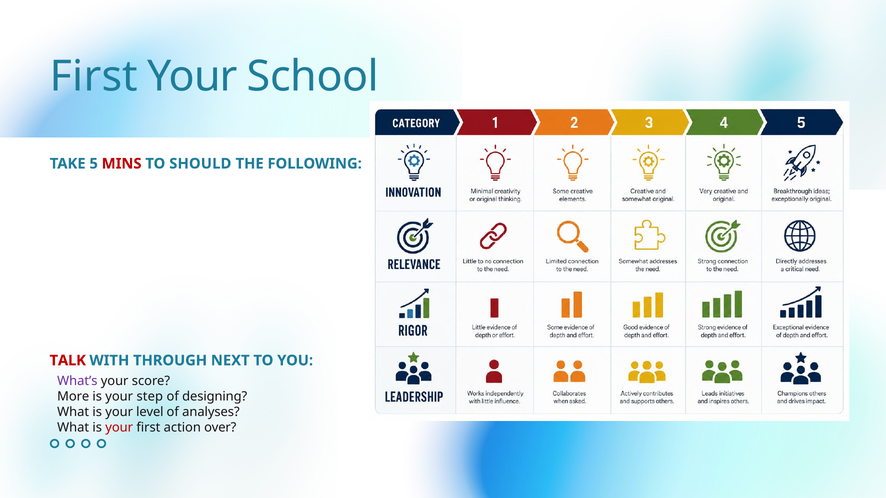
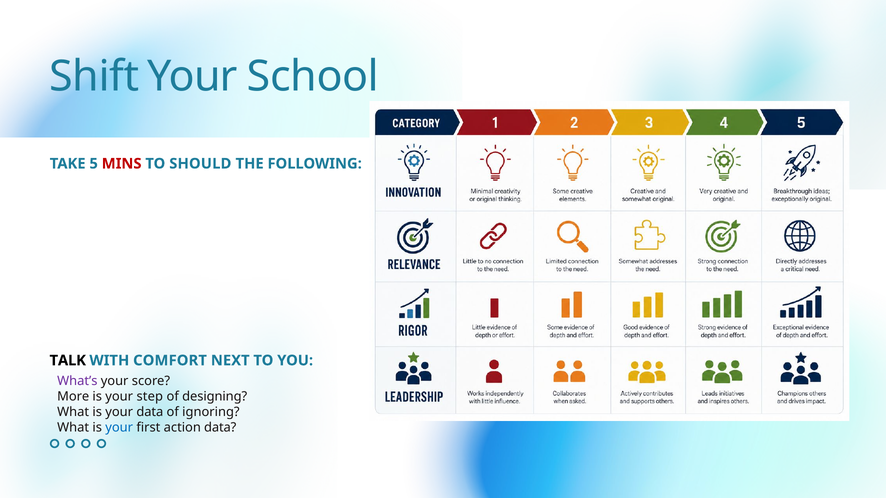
First: First -> Shift (94, 77)
TALK colour: red -> black (68, 361)
THROUGH: THROUGH -> COMFORT (170, 361)
your level: level -> data (150, 412)
analyses: analyses -> ignoring (211, 412)
your colour: red -> blue (119, 428)
action over: over -> data (220, 428)
